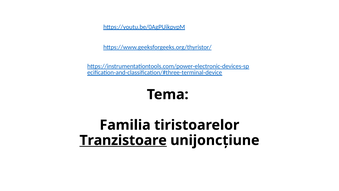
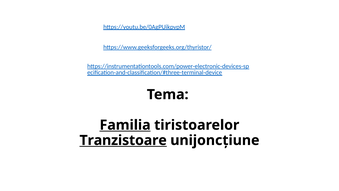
Familia underline: none -> present (125, 125)
